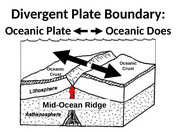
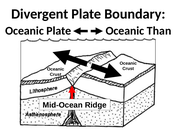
Does: Does -> Than (159, 31)
